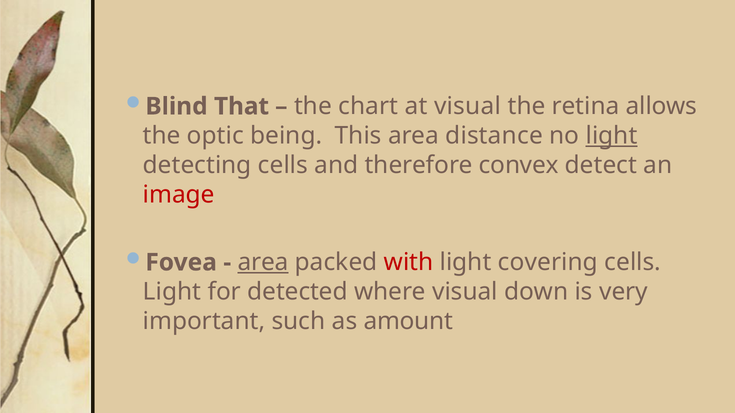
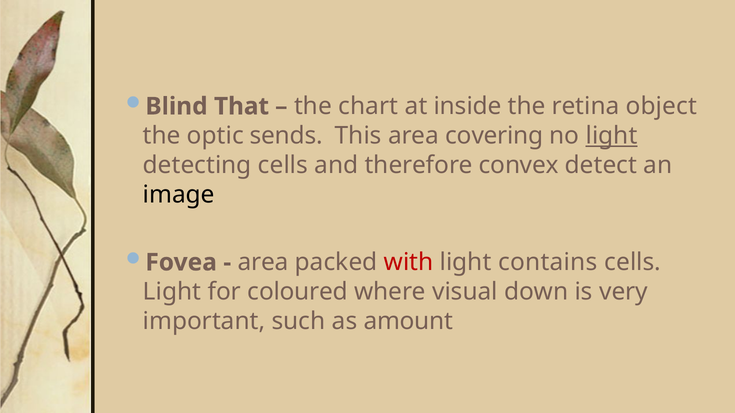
at visual: visual -> inside (468, 106)
allows: allows -> object (661, 106)
being: being -> sends (286, 136)
distance: distance -> covering (494, 136)
image colour: red -> black (179, 195)
area underline: present -> none (263, 263)
covering: covering -> contains (548, 263)
detected: detected -> coloured (298, 292)
